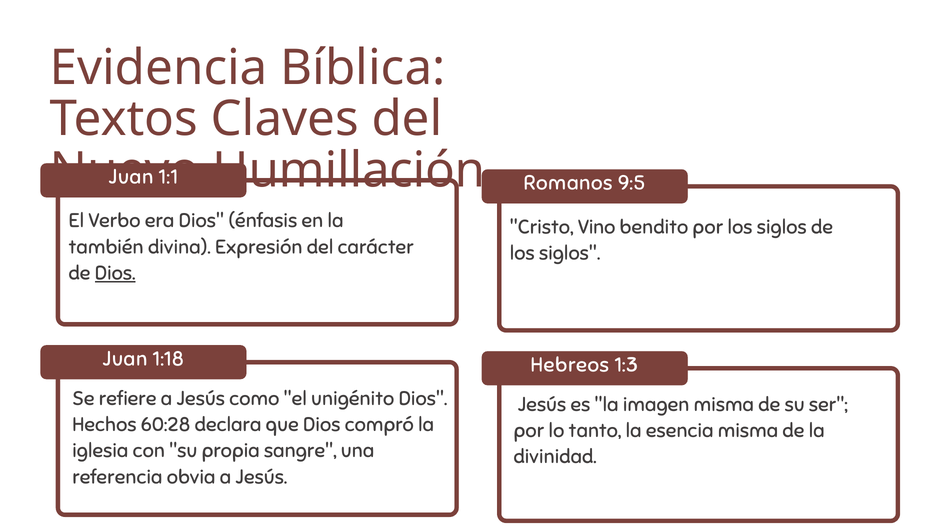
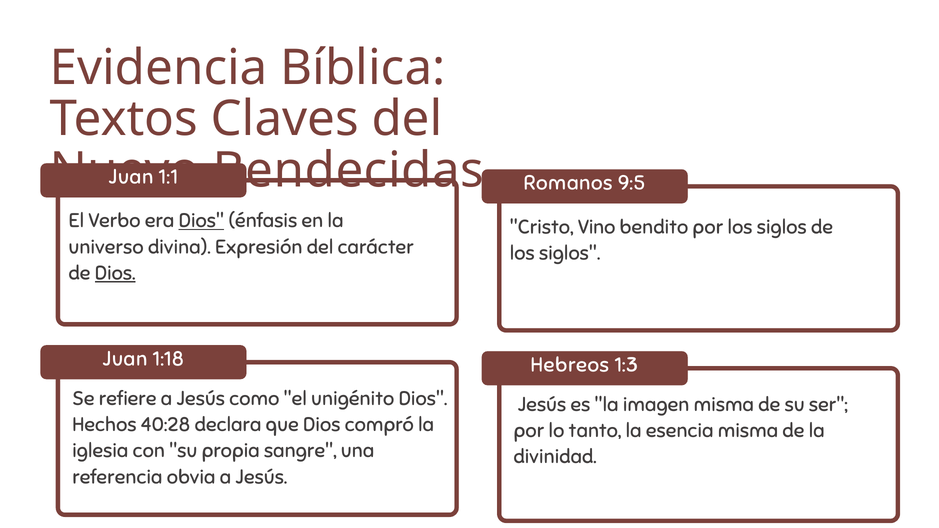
Humillación: Humillación -> Bendecidas (348, 170)
Dios underline: none -> present (201, 221)
también: también -> universo (106, 247)
60:28: 60:28 -> 40:28 (165, 425)
